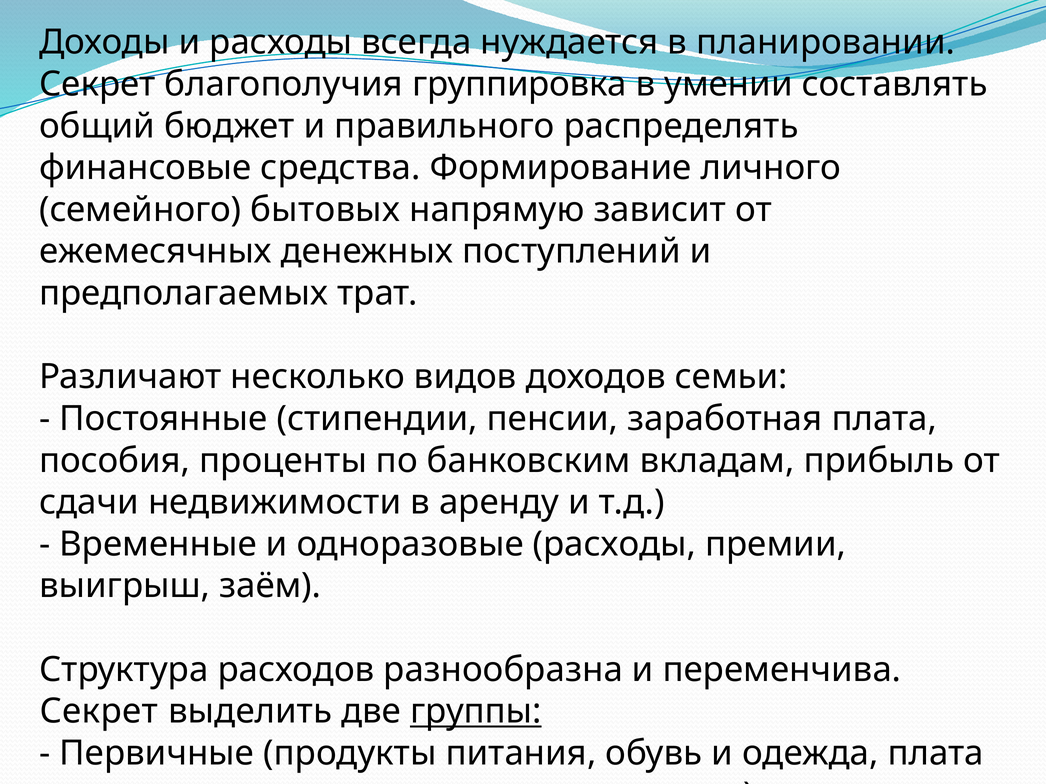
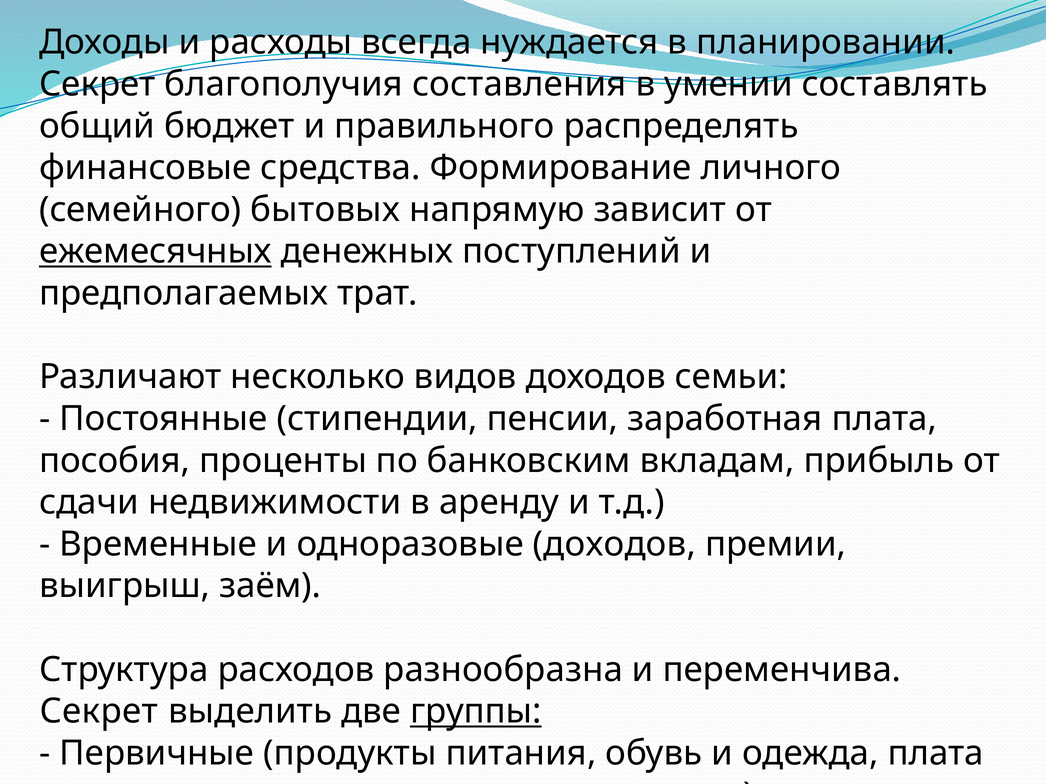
группировка: группировка -> составления (519, 84)
ежемесячных underline: none -> present (155, 252)
одноразовые расходы: расходы -> доходов (614, 545)
